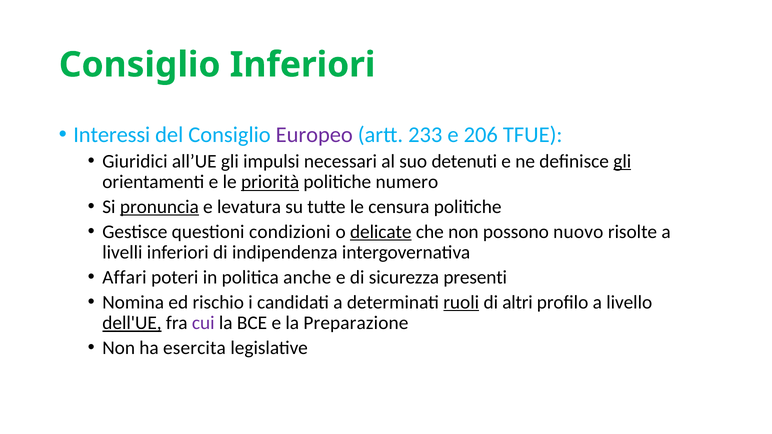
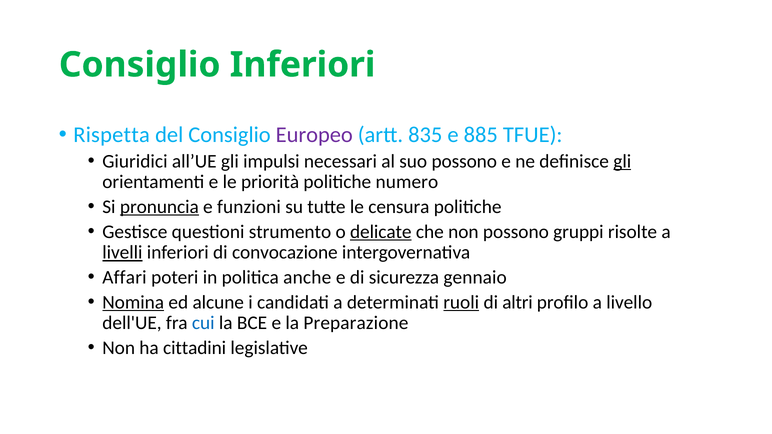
Interessi: Interessi -> Rispetta (112, 135)
233: 233 -> 835 (425, 135)
206: 206 -> 885 (481, 135)
suo detenuti: detenuti -> possono (464, 161)
priorità underline: present -> none (270, 182)
levatura: levatura -> funzioni (249, 207)
condizioni: condizioni -> strumento (290, 232)
nuovo: nuovo -> gruppi (578, 232)
livelli underline: none -> present (122, 253)
indipendenza: indipendenza -> convocazione (285, 253)
presenti: presenti -> gennaio (475, 278)
Nomina underline: none -> present (133, 302)
rischio: rischio -> alcune (218, 302)
dell'UE underline: present -> none (132, 323)
cui colour: purple -> blue (203, 323)
esercita: esercita -> cittadini (195, 348)
